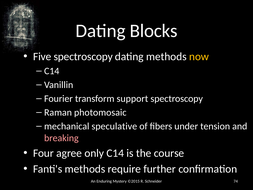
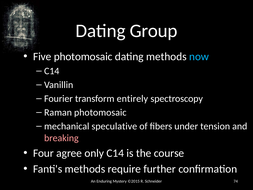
Blocks: Blocks -> Group (154, 31)
Five spectroscopy: spectroscopy -> photomosaic (83, 56)
now colour: yellow -> light blue (199, 56)
support: support -> entirely (132, 99)
